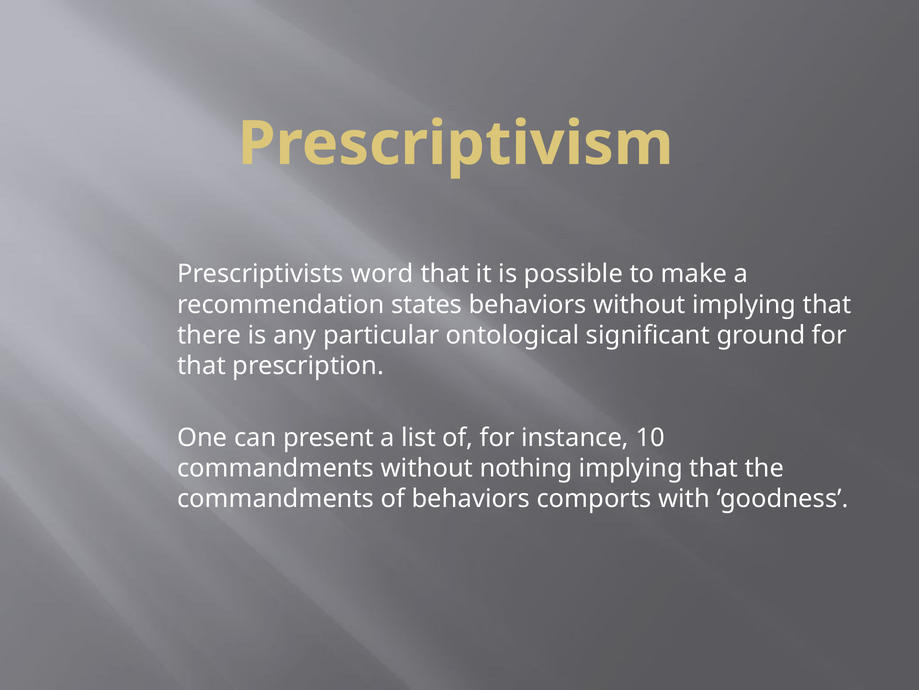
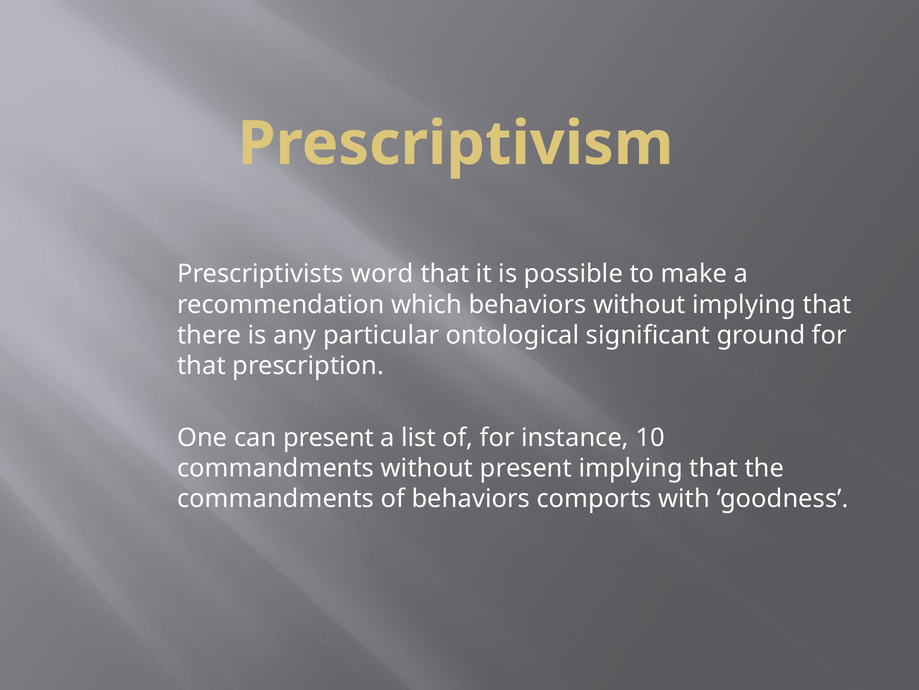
states: states -> which (427, 304)
without nothing: nothing -> present (526, 468)
